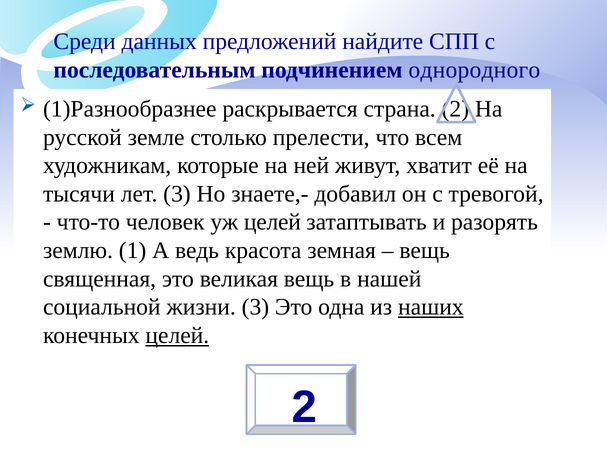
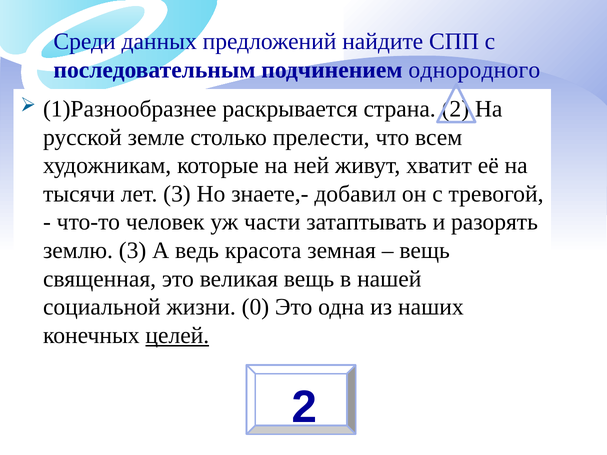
уж целей: целей -> части (272, 222)
землю 1: 1 -> 3 (133, 251)
жизни 3: 3 -> 0 (255, 307)
наших underline: present -> none (431, 307)
